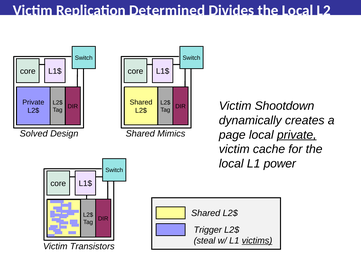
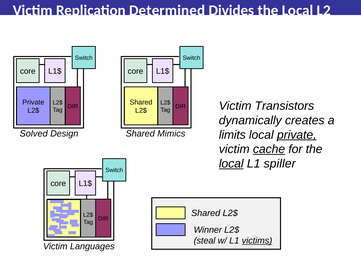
Shootdown: Shootdown -> Transistors (284, 106)
page: page -> limits (232, 135)
cache underline: none -> present (269, 149)
local underline: none -> present (231, 164)
power: power -> spiller (280, 164)
Trigger: Trigger -> Winner (208, 230)
Transistors: Transistors -> Languages (92, 246)
